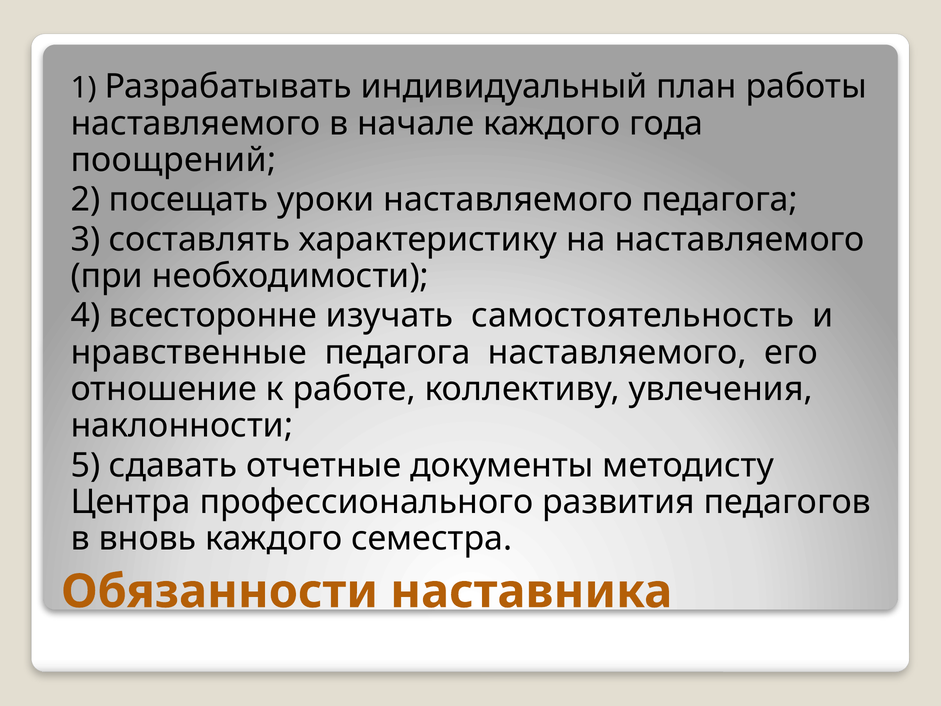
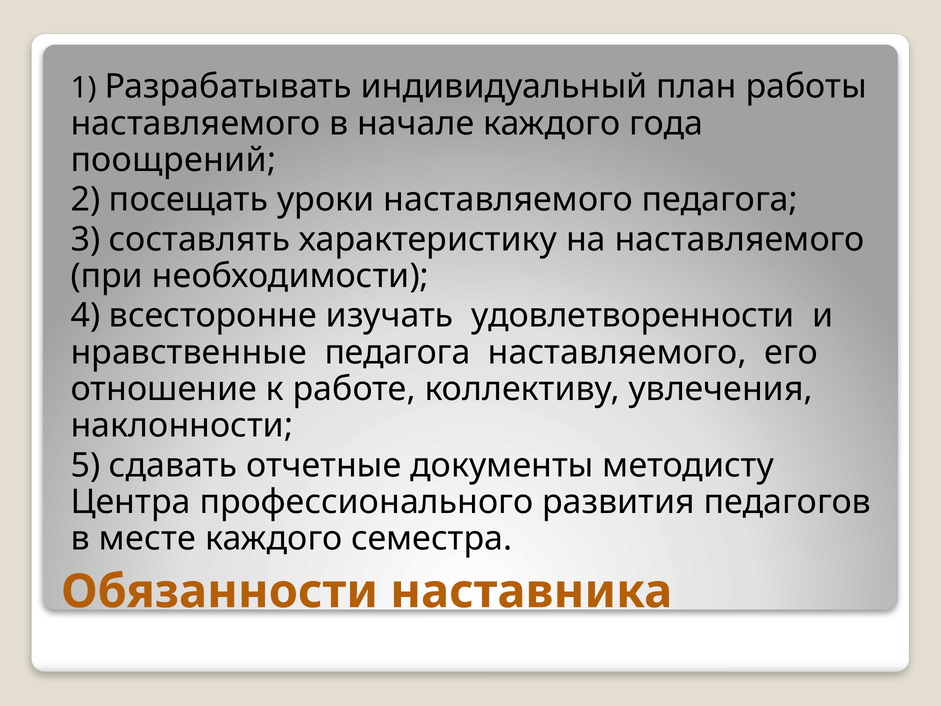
самостоятельность: самостоятельность -> удовлетворенности (633, 316)
вновь: вновь -> месте (147, 539)
